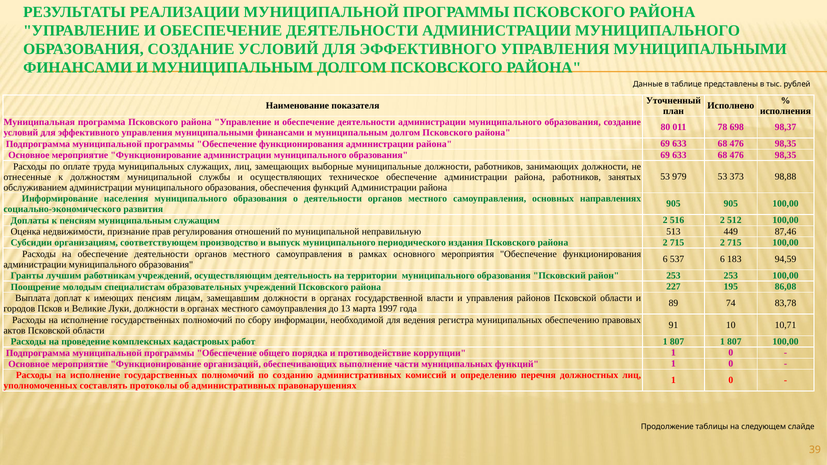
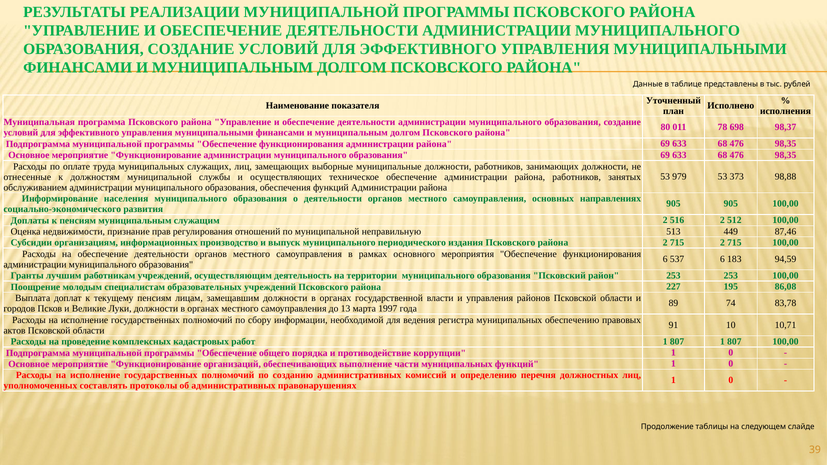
соответствующем: соответствующем -> информационных (159, 243)
имеющих: имеющих -> текущему (114, 298)
